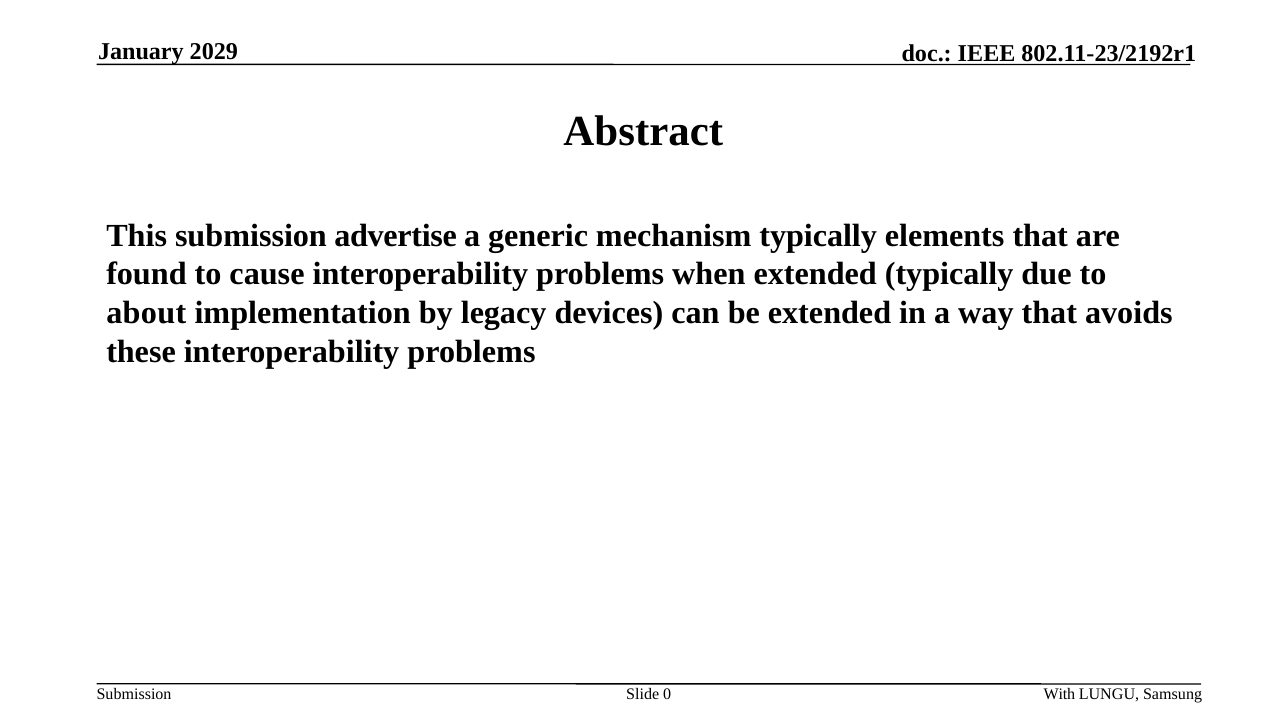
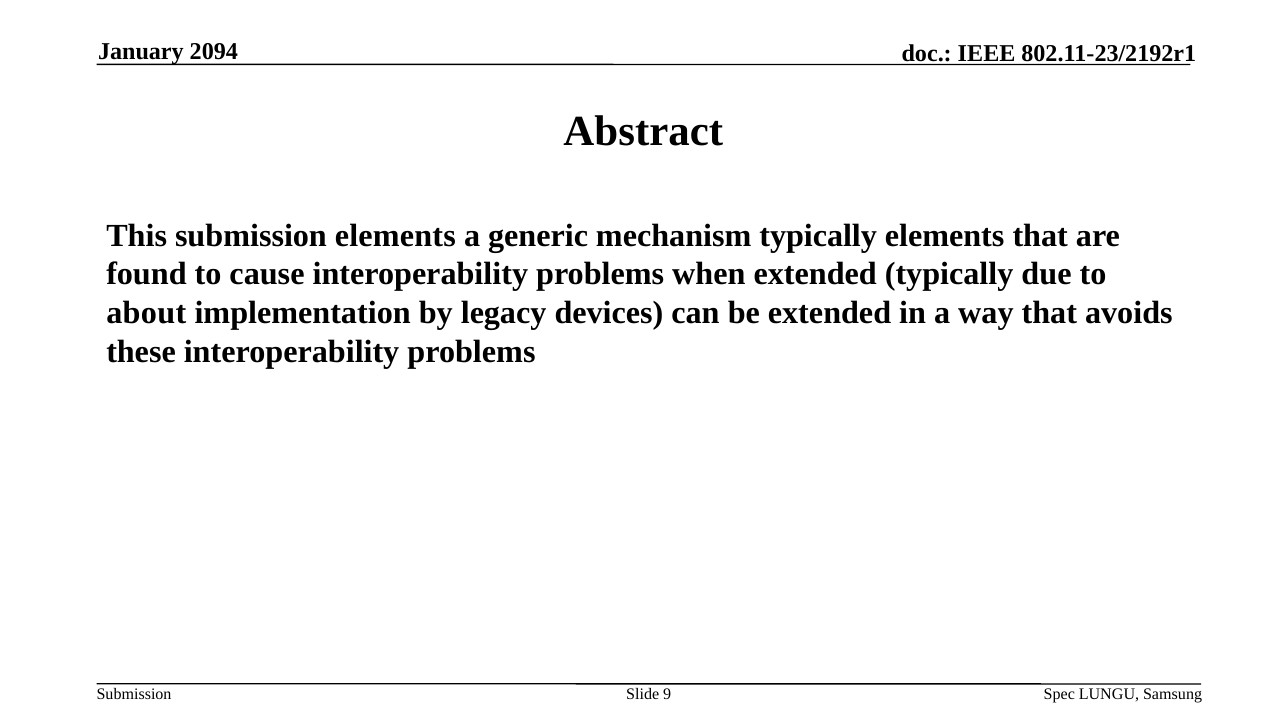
2029: 2029 -> 2094 (214, 51)
submission advertise: advertise -> elements (395, 236)
0: 0 -> 9 (667, 694)
With: With -> Spec (1059, 694)
